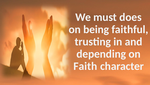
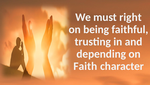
does: does -> right (130, 17)
